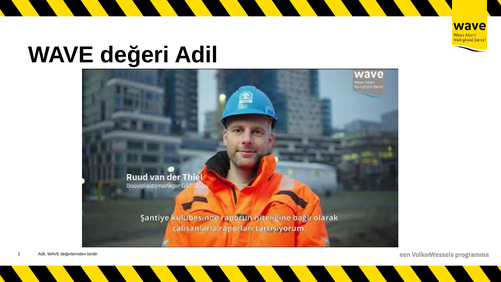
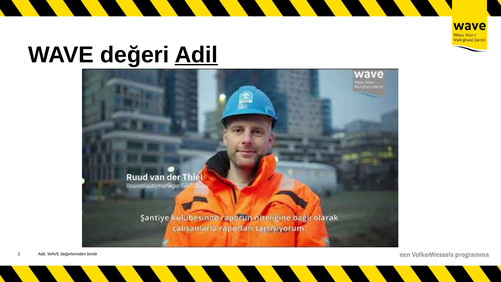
Adil underline: none -> present (196, 55)
